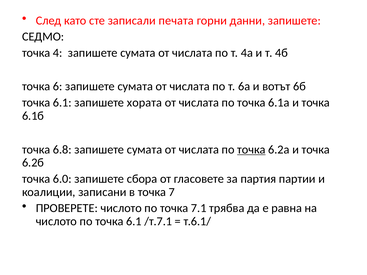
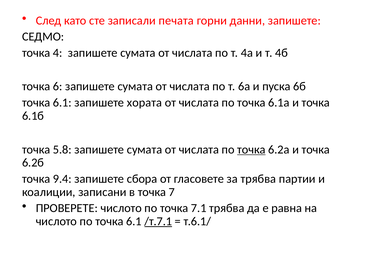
вотът: вотът -> пуска (276, 87)
6.8: 6.8 -> 5.8 (62, 150)
6.0: 6.0 -> 9.4 (62, 179)
за партия: партия -> трябва (258, 179)
/т.7.1 underline: none -> present (158, 222)
